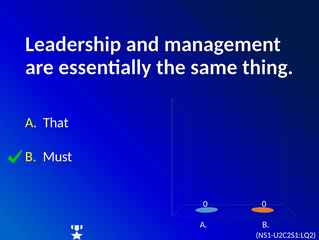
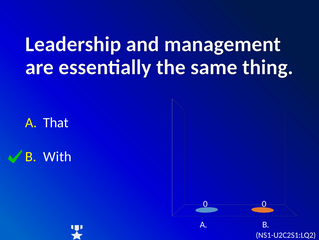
Must: Must -> With (57, 156)
